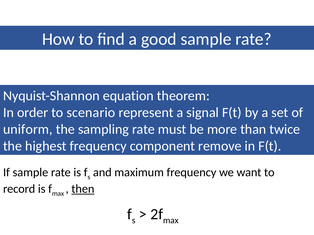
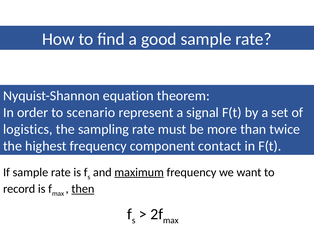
uniform: uniform -> logistics (28, 130)
remove: remove -> contact (220, 146)
maximum underline: none -> present (139, 173)
